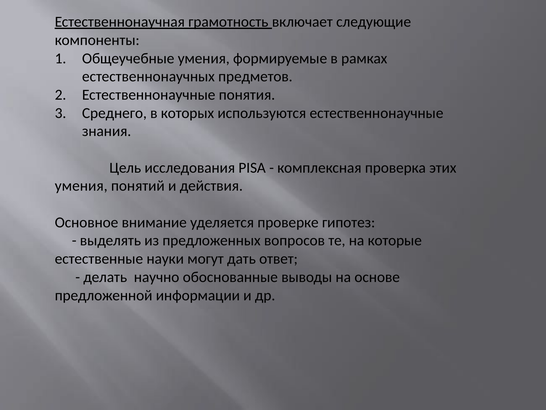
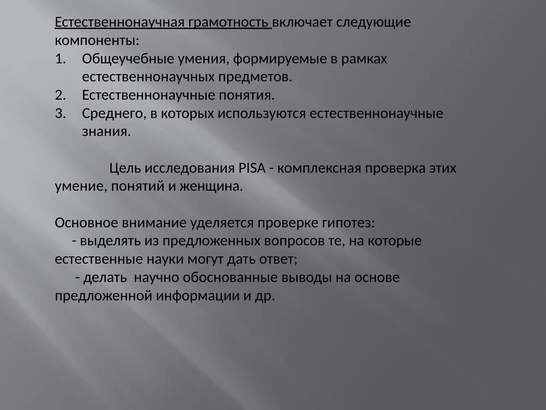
умения: умения -> умение (81, 186)
действия: действия -> женщина (211, 186)
